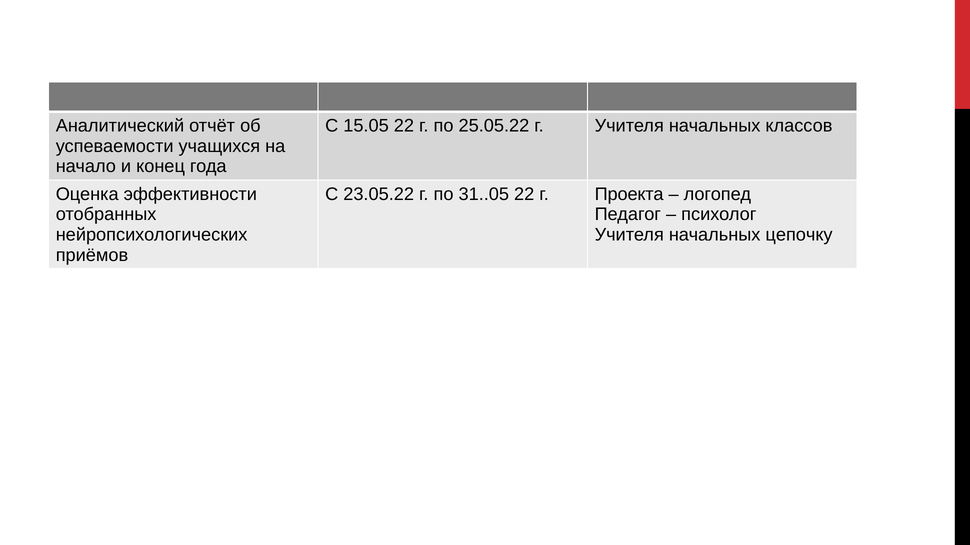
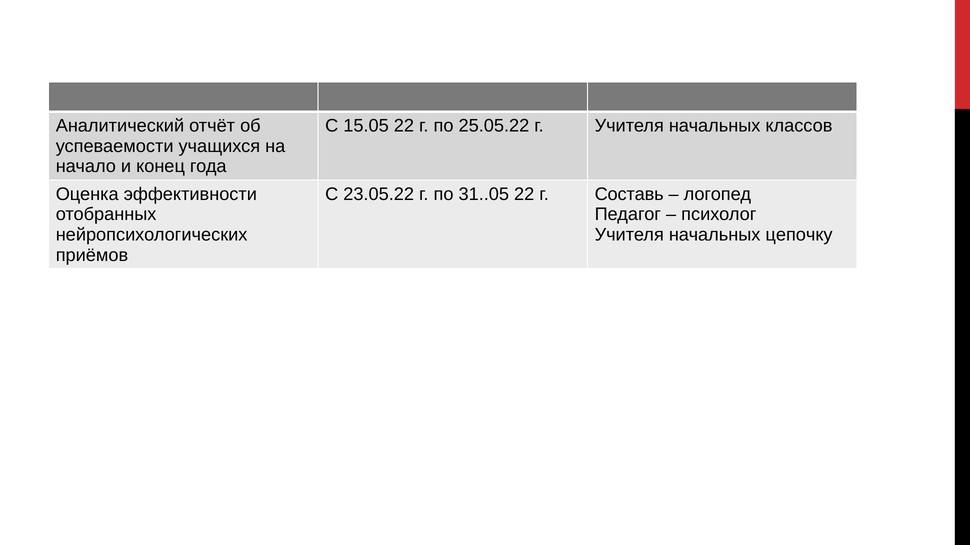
Проекта: Проекта -> Составь (629, 194)
